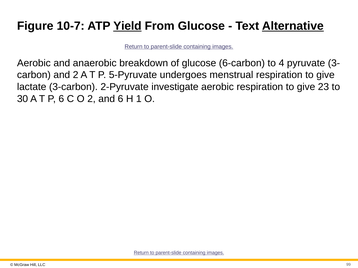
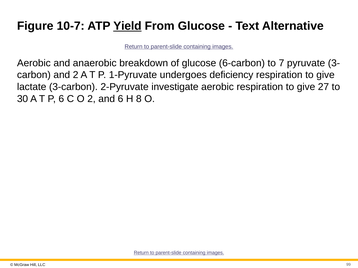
Alternative underline: present -> none (293, 26)
4: 4 -> 7 (281, 63)
5-Pyruvate: 5-Pyruvate -> 1-Pyruvate (133, 75)
menstrual: menstrual -> deficiency (231, 75)
23: 23 -> 27 (323, 87)
1: 1 -> 8 (139, 99)
